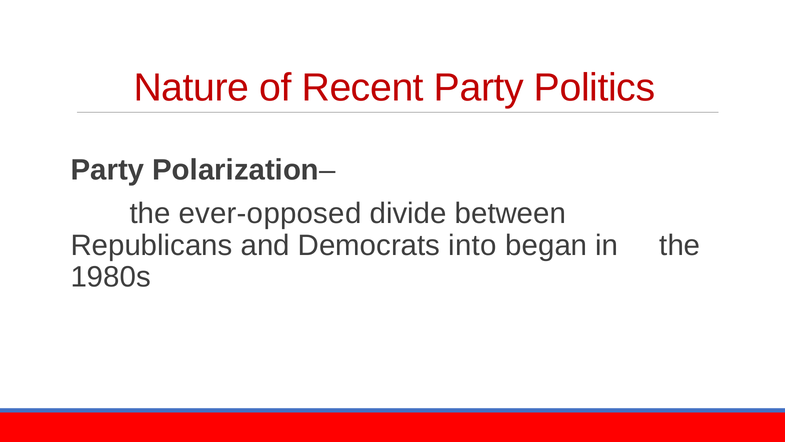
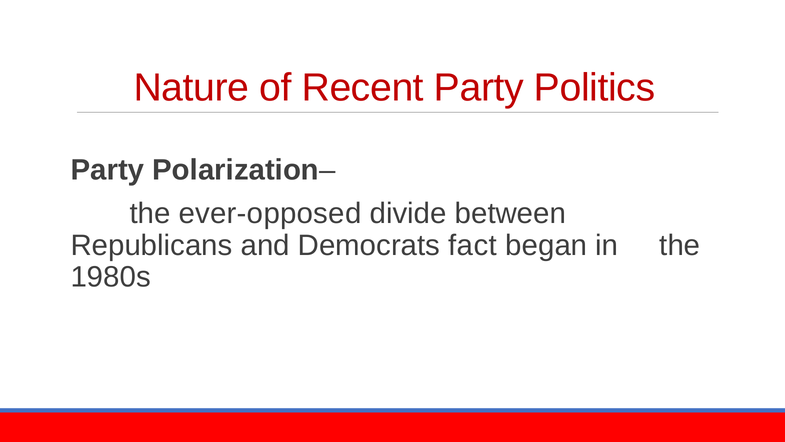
into: into -> fact (473, 245)
